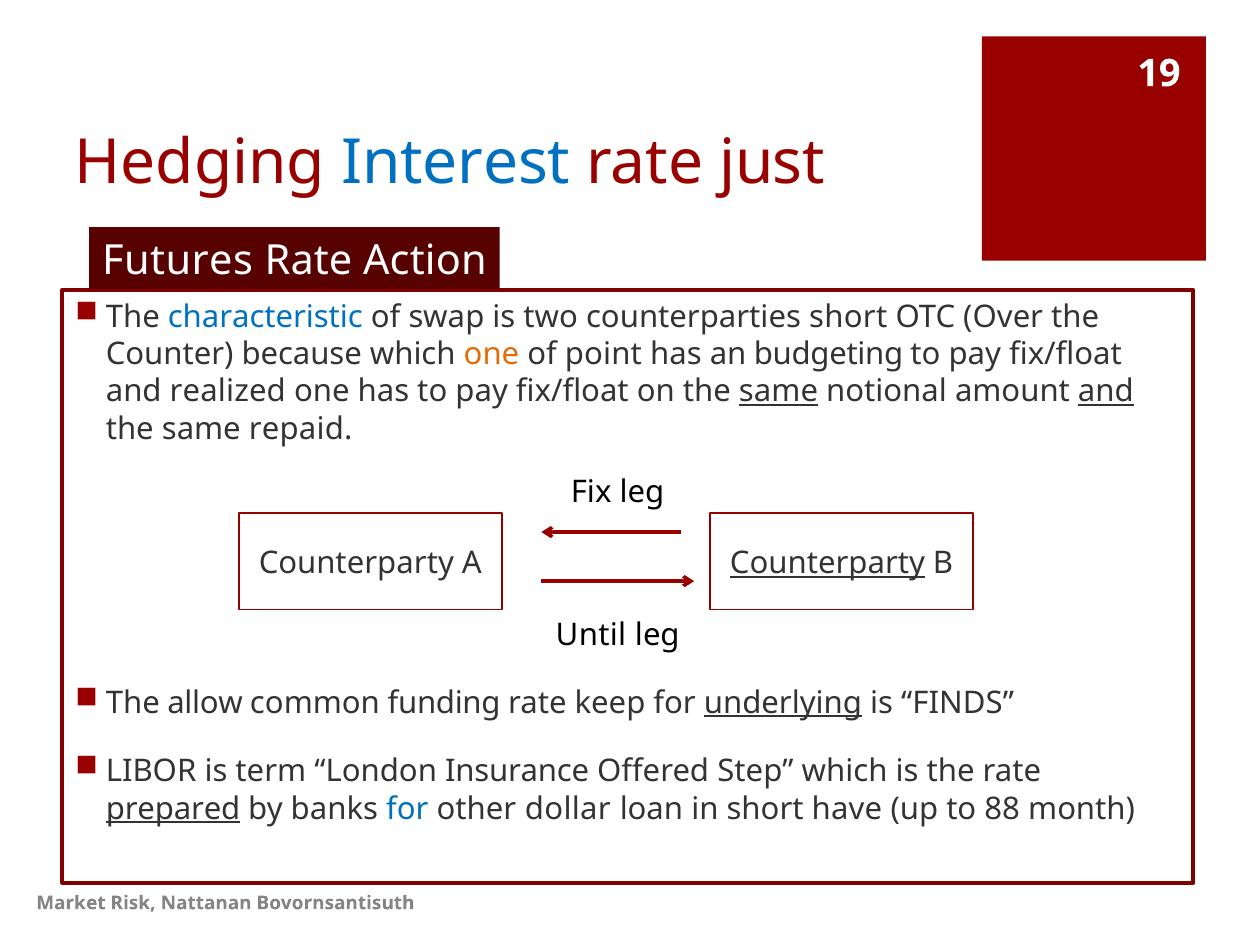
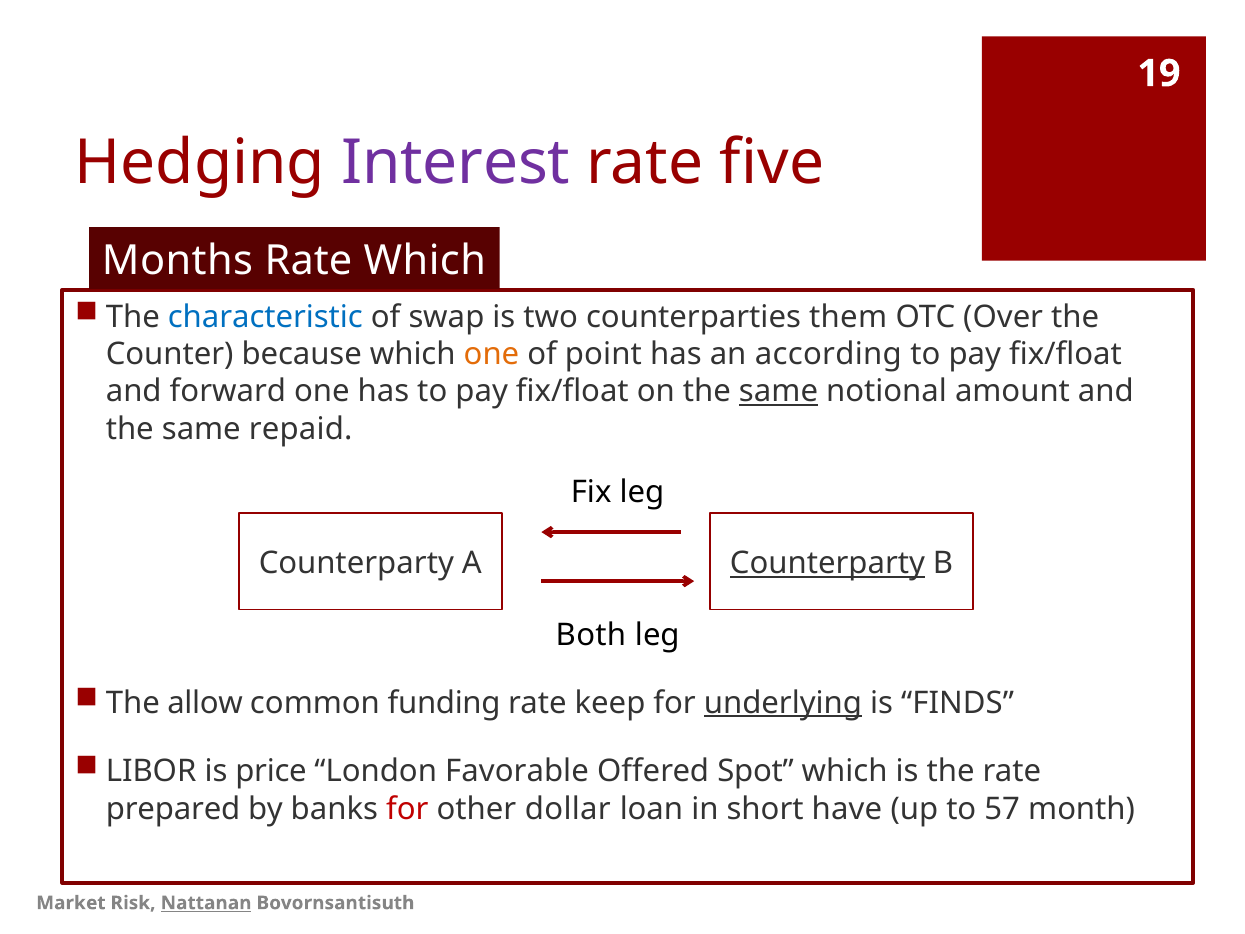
Interest colour: blue -> purple (456, 163)
just: just -> five (772, 163)
Futures: Futures -> Months (177, 261)
Rate Action: Action -> Which (425, 261)
counterparties short: short -> them (848, 317)
budgeting: budgeting -> according (828, 354)
realized: realized -> forward (228, 392)
and underline: present -> none (1106, 392)
Until: Until -> Both (591, 635)
term: term -> price (271, 771)
Insurance: Insurance -> Favorable (517, 771)
Step: Step -> Spot (756, 771)
prepared underline: present -> none (173, 809)
for colour: blue -> red (407, 809)
88: 88 -> 57 (1002, 809)
Nattanan underline: none -> present (206, 903)
